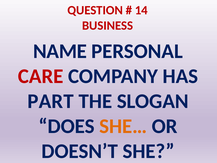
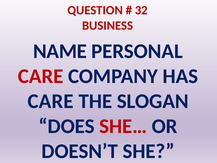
14: 14 -> 32 (141, 10)
PART: PART -> CARE (51, 101)
SHE… colour: orange -> red (123, 126)
